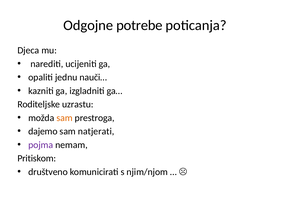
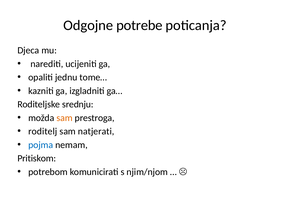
nauči…: nauči… -> tome… (93, 78)
uzrastu: uzrastu -> srednju (78, 105)
dajemo: dajemo -> roditelj (43, 132)
pojma colour: purple -> blue (41, 145)
društveno: društveno -> potrebom (48, 172)
